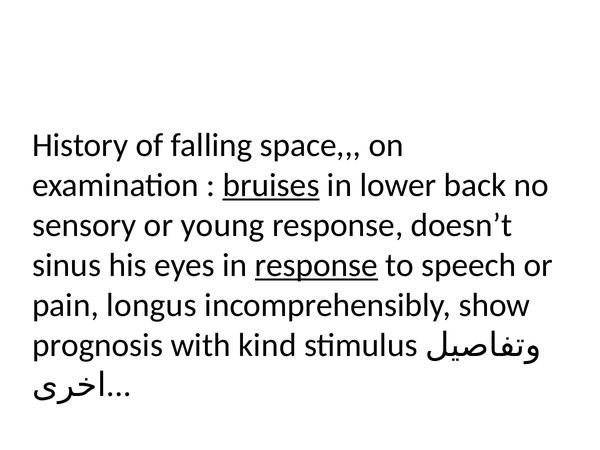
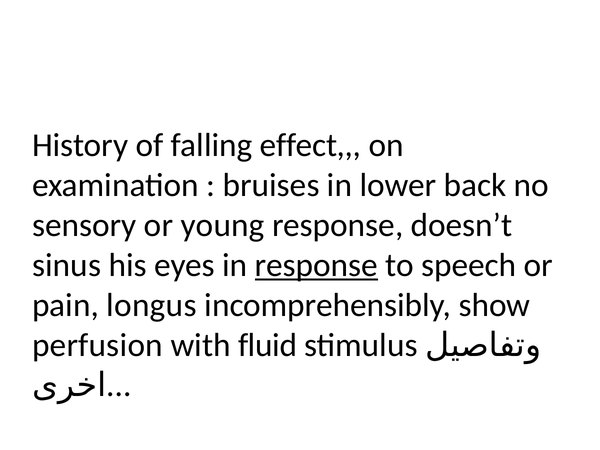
space: space -> effect (311, 145)
bruises underline: present -> none (271, 185)
prognosis: prognosis -> perfusion (97, 345)
kind: kind -> fluid (268, 345)
